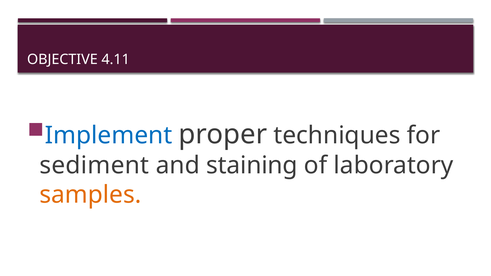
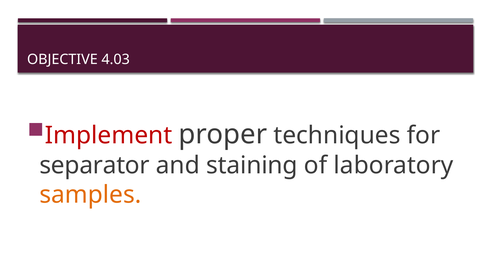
4.11: 4.11 -> 4.03 (116, 60)
Implement colour: blue -> red (109, 135)
sediment: sediment -> separator (95, 165)
